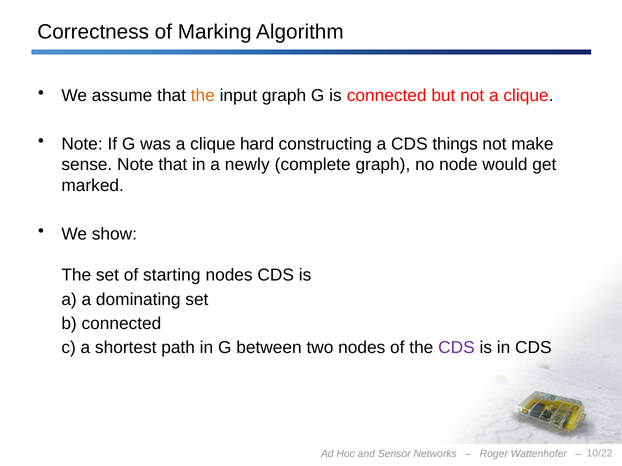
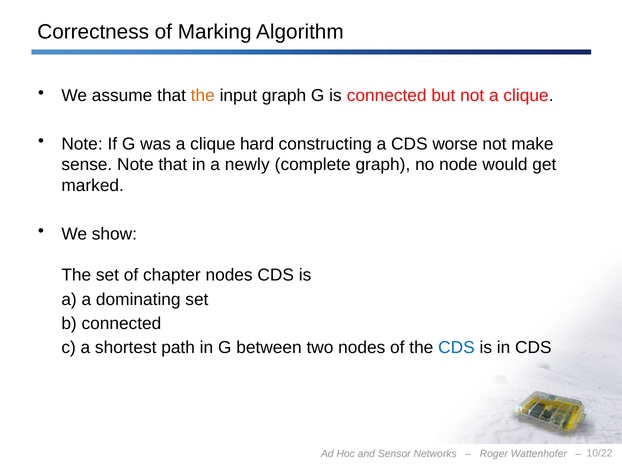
things: things -> worse (455, 144)
starting: starting -> chapter (172, 276)
CDS colour: purple -> blue (456, 348)
